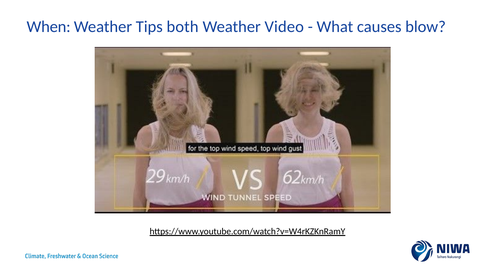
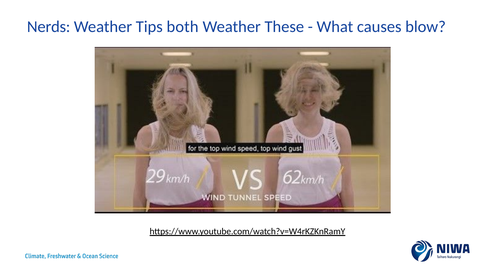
When: When -> Nerds (49, 27)
Video: Video -> These (284, 27)
